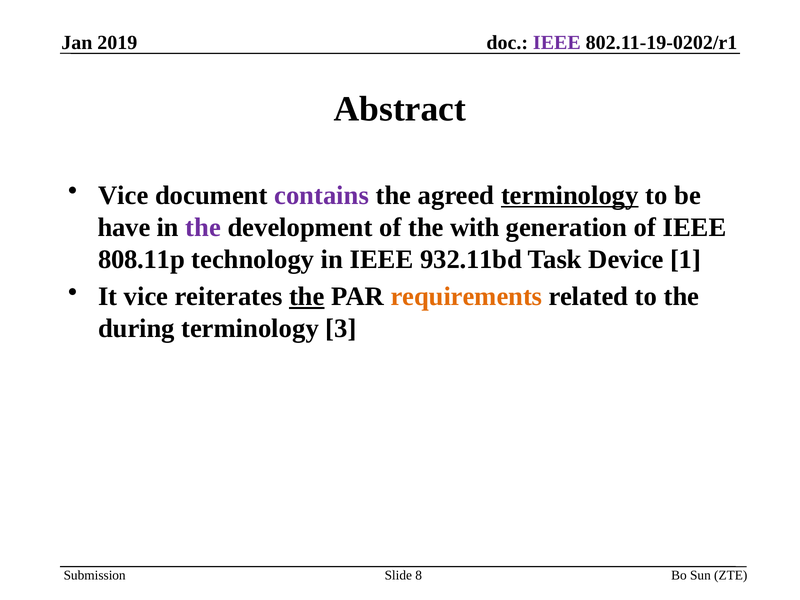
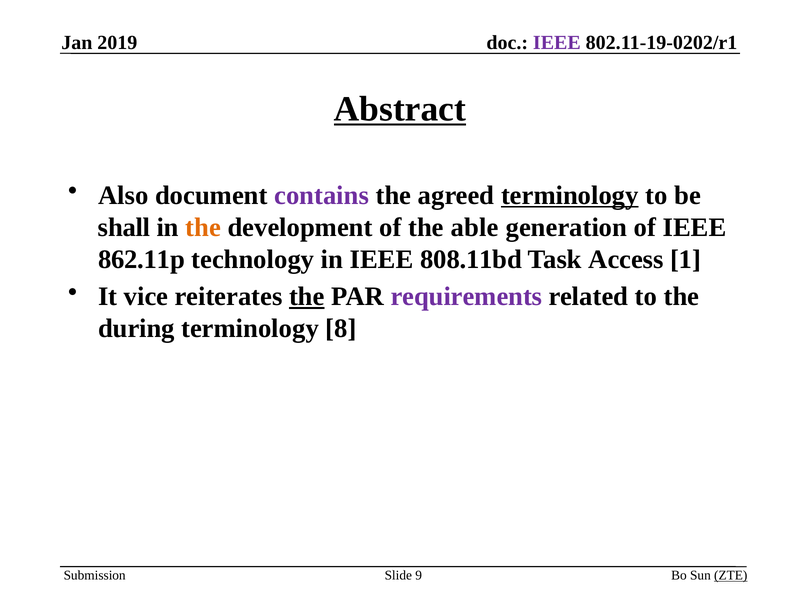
Abstract underline: none -> present (400, 109)
Vice: Vice -> Also (123, 195)
have: have -> shall (124, 227)
the colour: purple -> orange (203, 227)
with: with -> able (475, 227)
808.11p: 808.11p -> 862.11p (141, 259)
932.11bd: 932.11bd -> 808.11bd (471, 259)
Device: Device -> Access (626, 259)
requirements colour: orange -> purple (466, 297)
3: 3 -> 8 (341, 329)
8: 8 -> 9 (419, 575)
ZTE underline: none -> present (731, 575)
